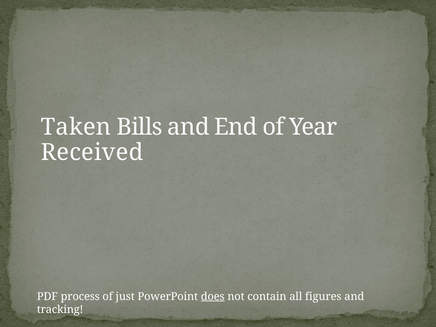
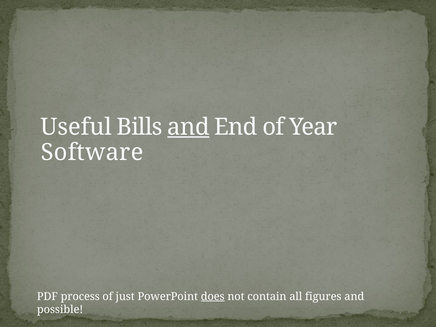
Taken: Taken -> Useful (76, 127)
and underline: none -> present (188, 127)
Received: Received -> Software (92, 152)
tracking: tracking -> possible (60, 310)
